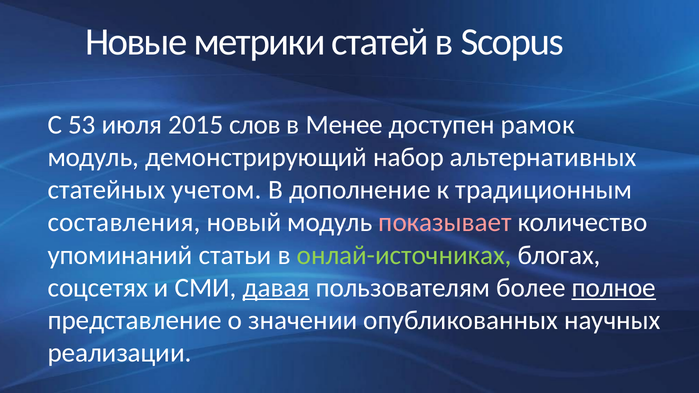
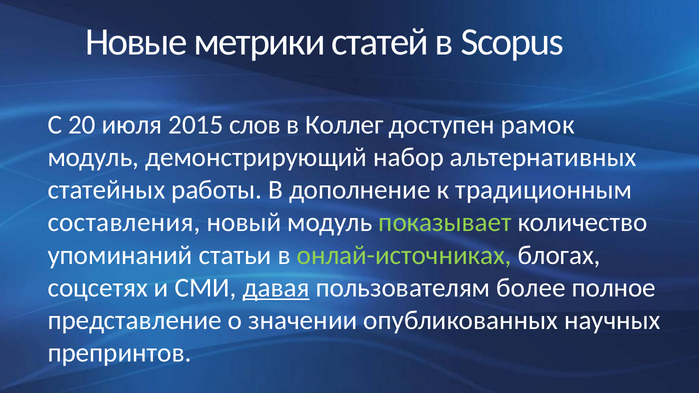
53: 53 -> 20 (82, 125)
Менее: Менее -> Коллег (344, 125)
учетом: учетом -> работы (217, 190)
показывает colour: pink -> light green (445, 223)
полное underline: present -> none (614, 288)
реализации: реализации -> препринтов (120, 353)
